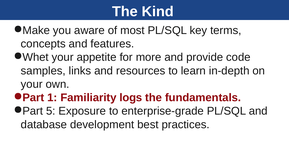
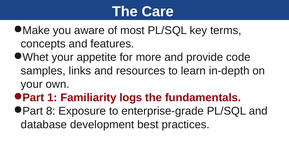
Kind: Kind -> Care (158, 12)
5: 5 -> 8 (51, 111)
